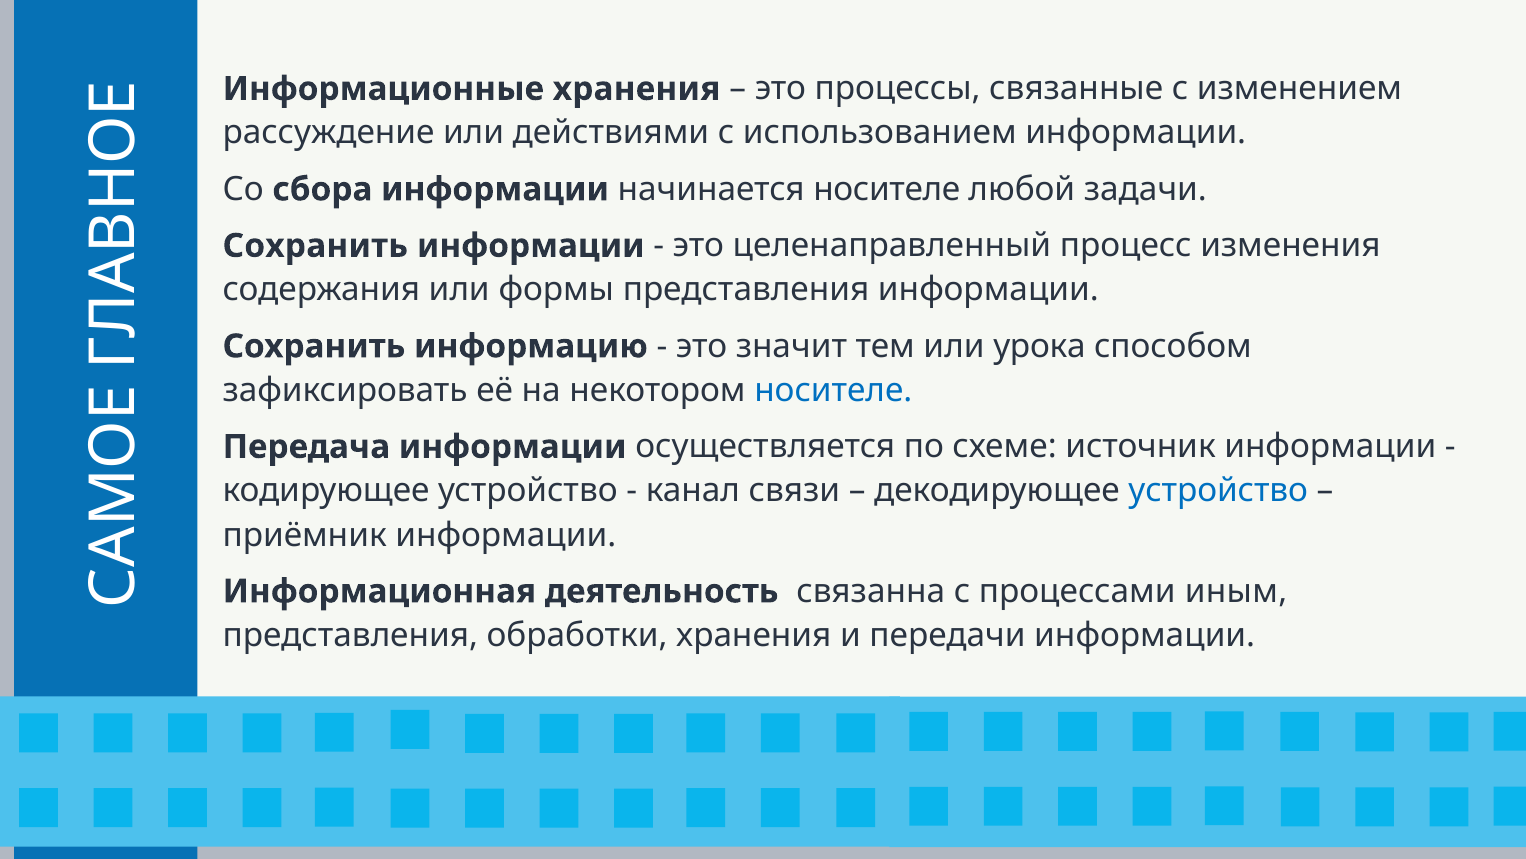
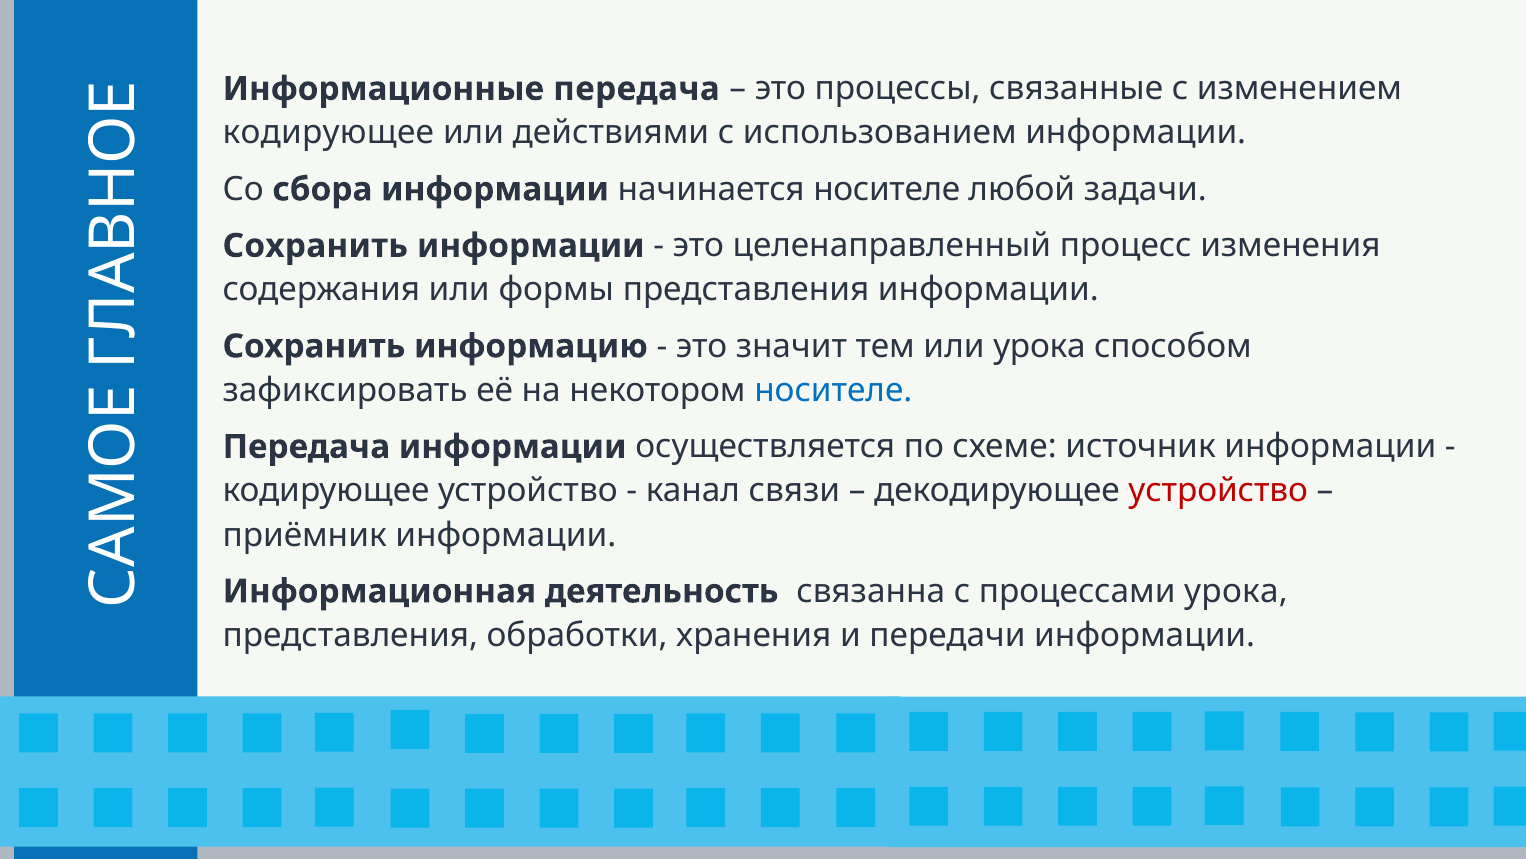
Информационные хранения: хранения -> передача (636, 89)
рассуждение: рассуждение -> кодирующее (328, 133)
устройство colour: blue -> red (1218, 491)
процессами иным: иным -> урока (1236, 591)
